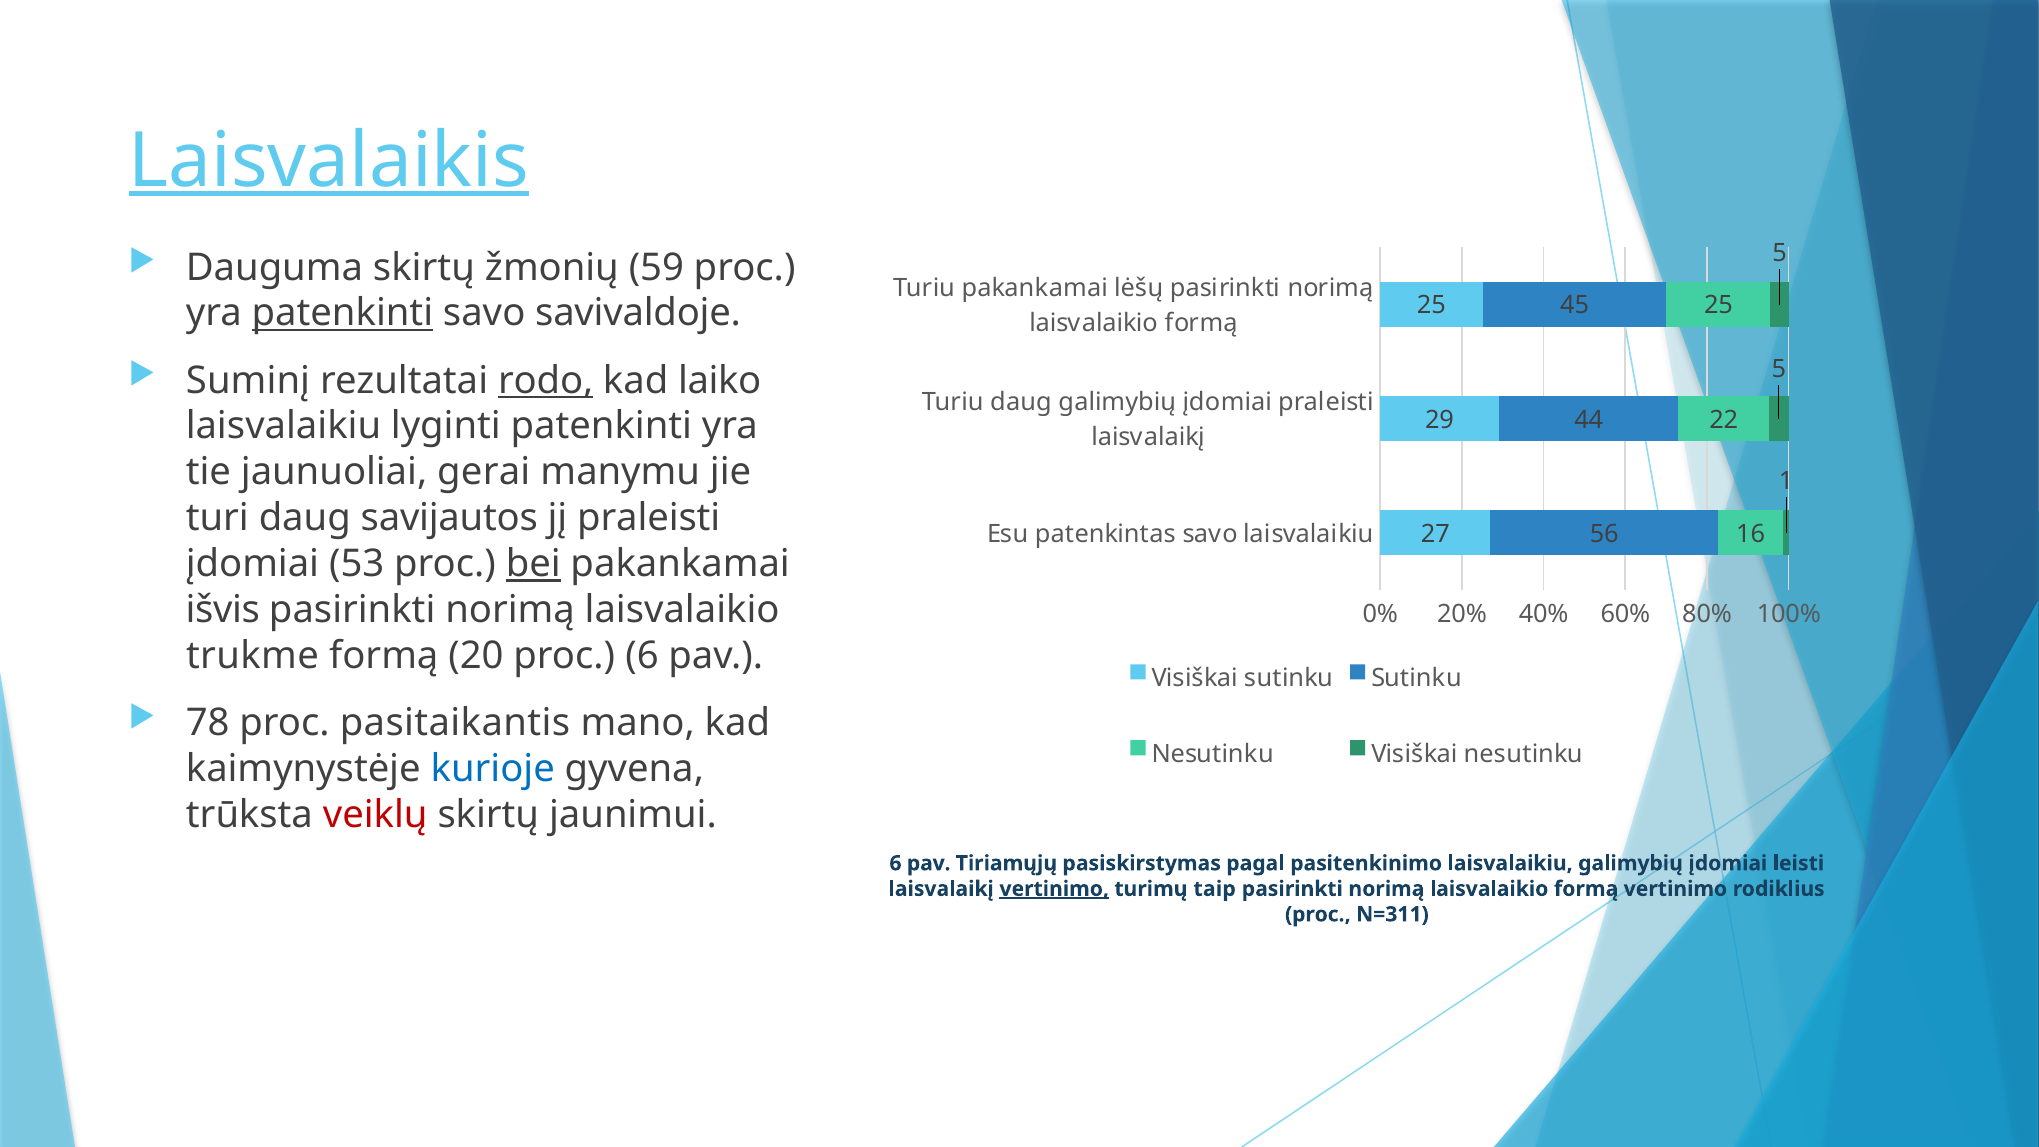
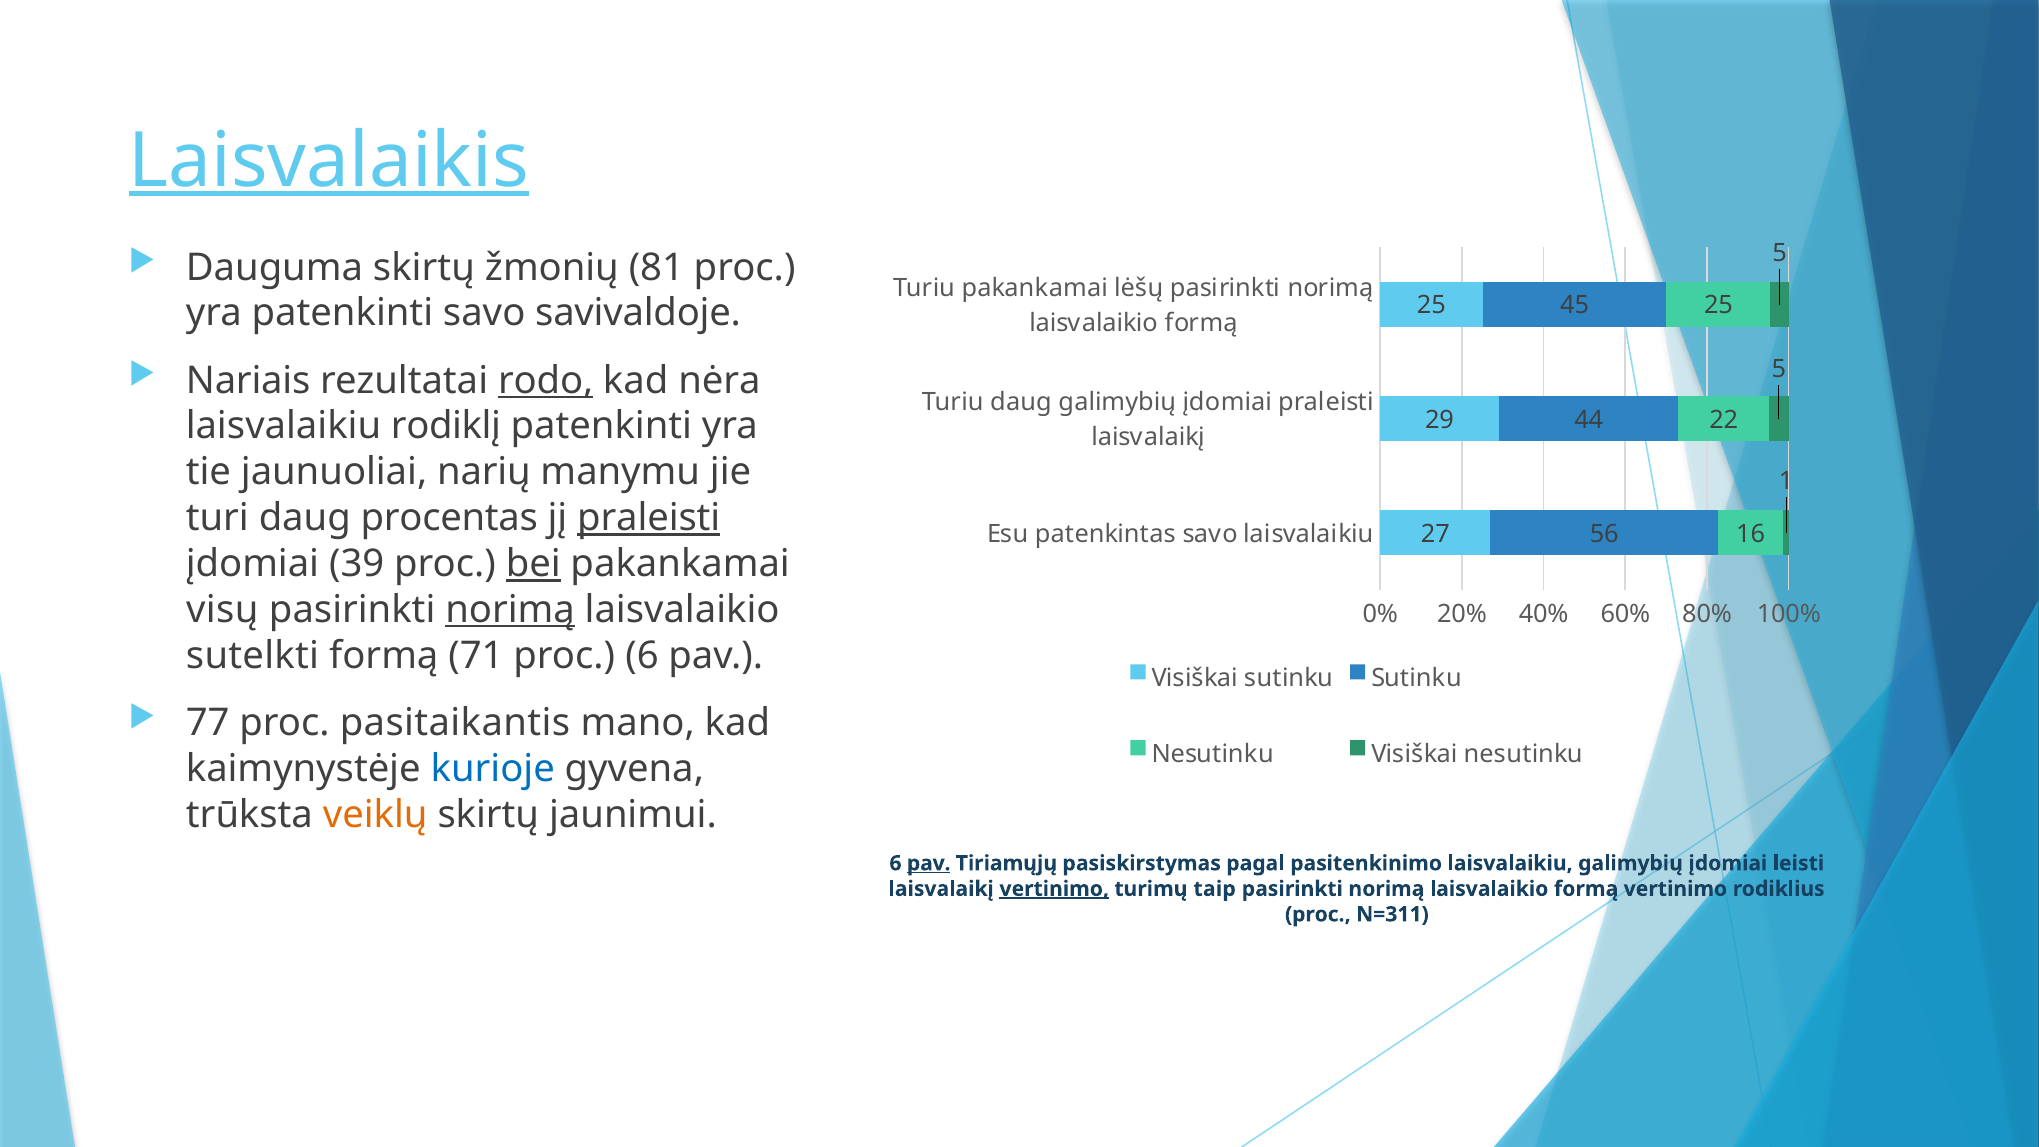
59: 59 -> 81 (656, 267)
patenkinti underline: present -> none (342, 313)
Suminį: Suminį -> Nariais (248, 380)
laiko: laiko -> nėra (719, 380)
lyginti: lyginti -> rodiklį (446, 426)
gerai: gerai -> narių (484, 472)
savijautos: savijautos -> procentas (449, 518)
praleisti underline: none -> present (649, 518)
53: 53 -> 39 (357, 564)
išvis: išvis -> visų (222, 610)
norimą underline: none -> present (510, 610)
trukme: trukme -> sutelkti (252, 656)
20: 20 -> 71 (476, 656)
78: 78 -> 77 (208, 723)
veiklų colour: red -> orange (375, 815)
pav underline: none -> present (929, 863)
